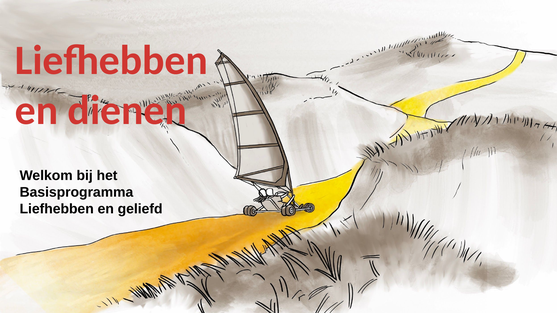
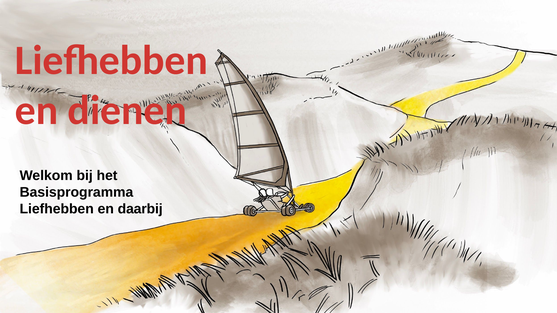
geliefd: geliefd -> daarbij (140, 209)
